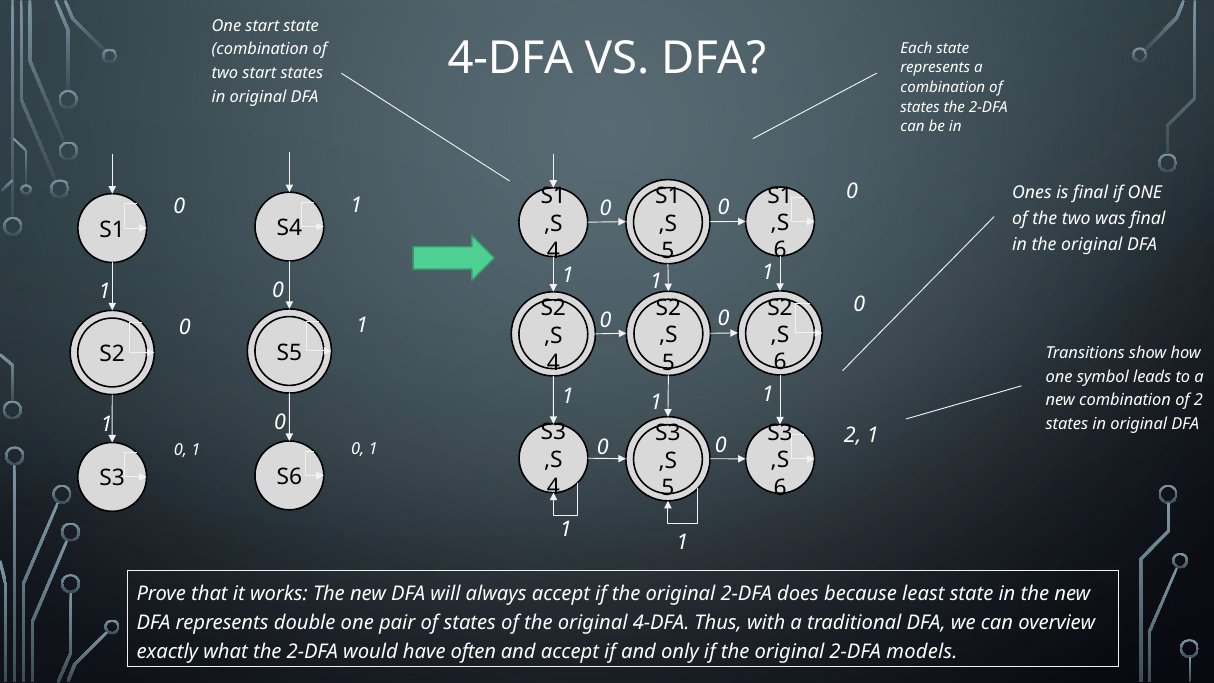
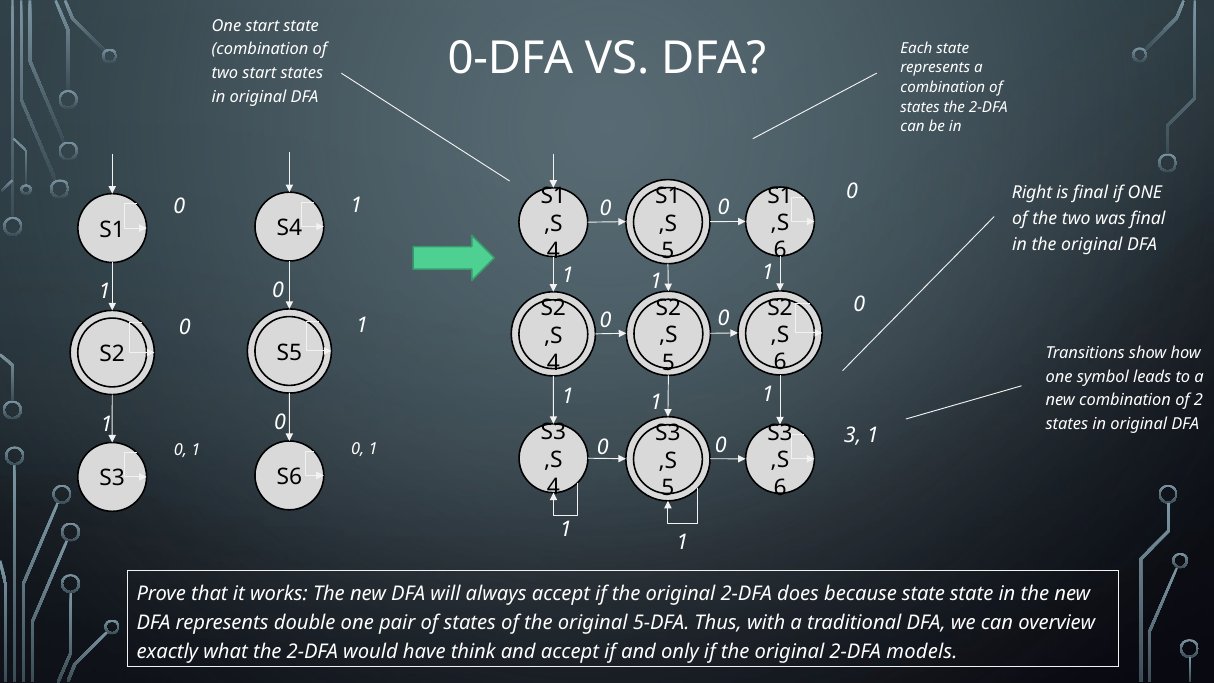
4-DFA: 4-DFA -> 0-DFA (510, 58)
Ones: Ones -> Right (1032, 193)
2: 2 -> 3 (853, 436)
because least: least -> state (923, 593)
original 4-DFA: 4-DFA -> 5-DFA (661, 622)
often: often -> think (473, 651)
